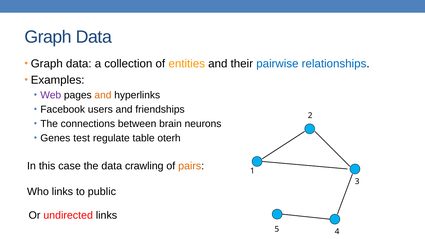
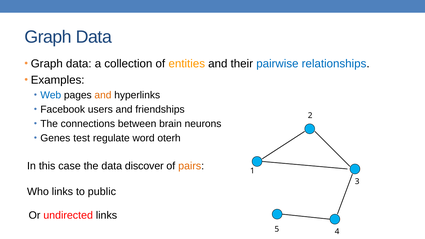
Web colour: purple -> blue (51, 95)
table: table -> word (144, 138)
crawling: crawling -> discover (144, 166)
